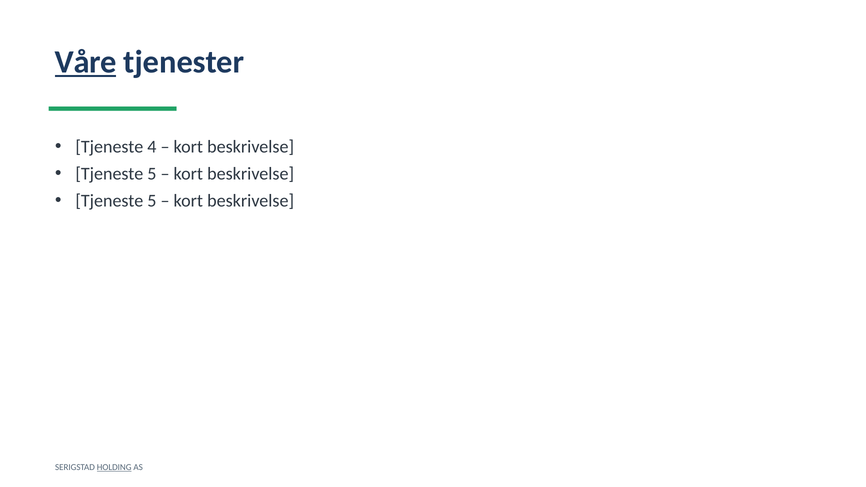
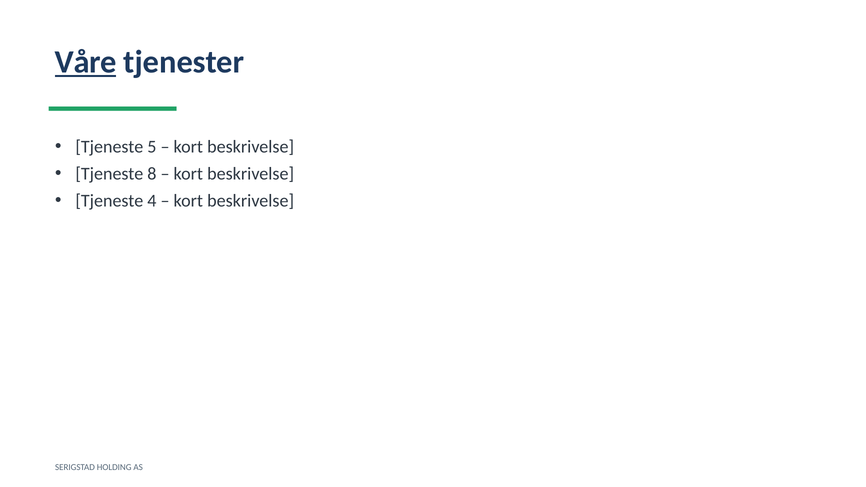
4: 4 -> 5 (152, 147)
5: 5 -> 8 (152, 174)
5: 5 -> 4 (152, 201)
HOLDING underline: present -> none (114, 467)
